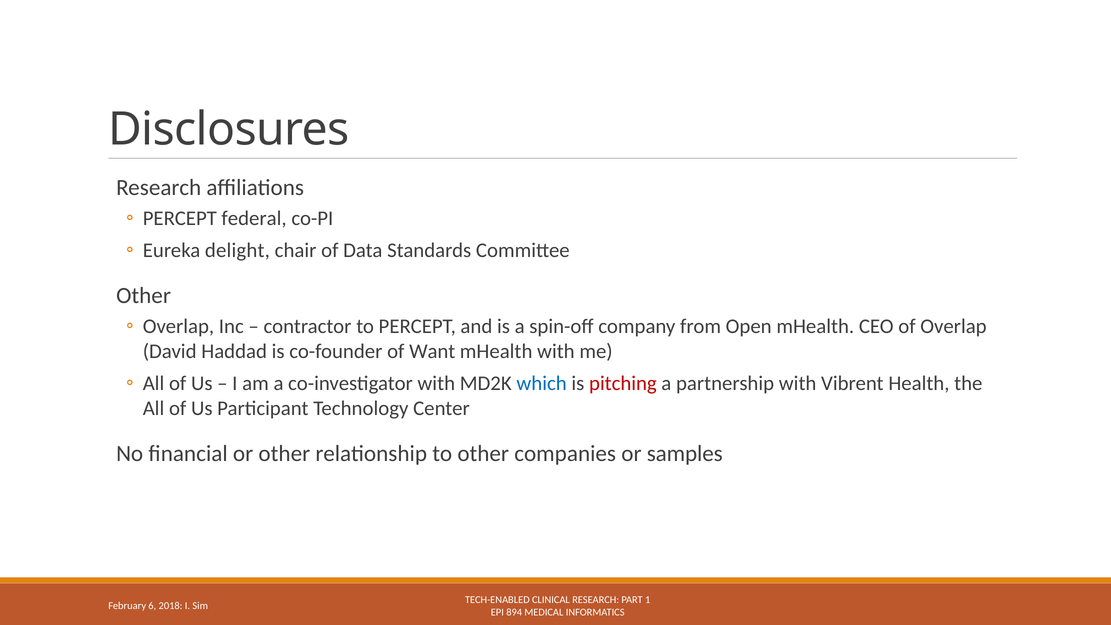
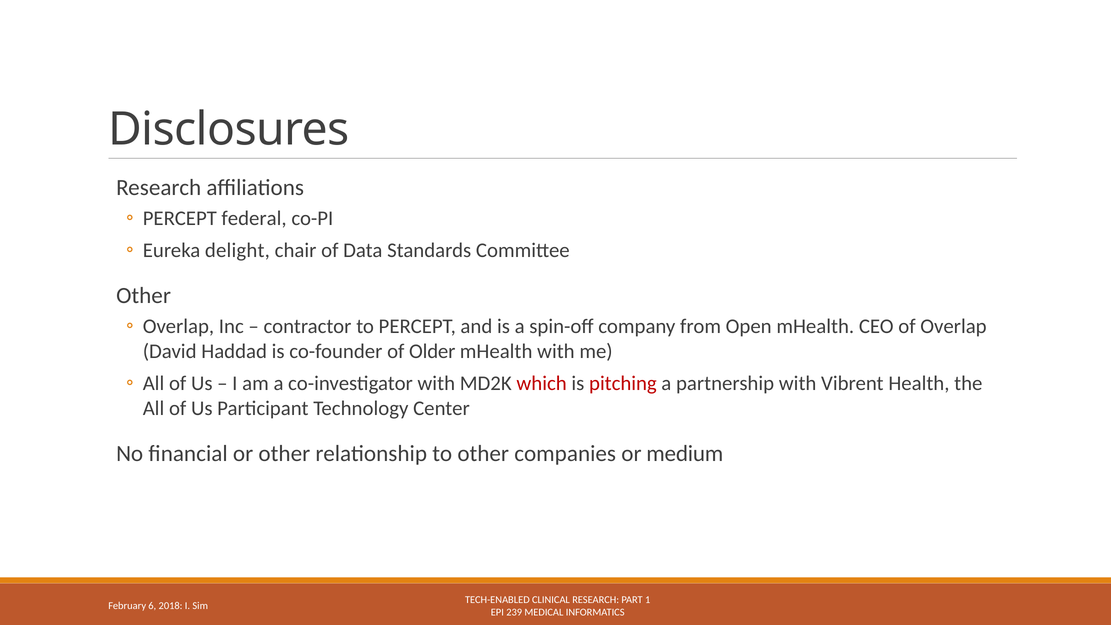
Want: Want -> Older (432, 351)
which colour: blue -> red (542, 383)
samples: samples -> medium (685, 453)
894: 894 -> 239 (514, 612)
